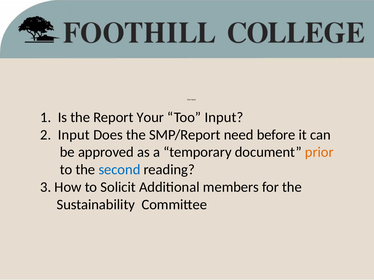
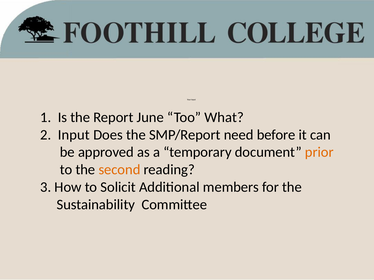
Report Your: Your -> June (150, 118)
Too Input: Input -> What (224, 118)
second colour: blue -> orange (119, 170)
